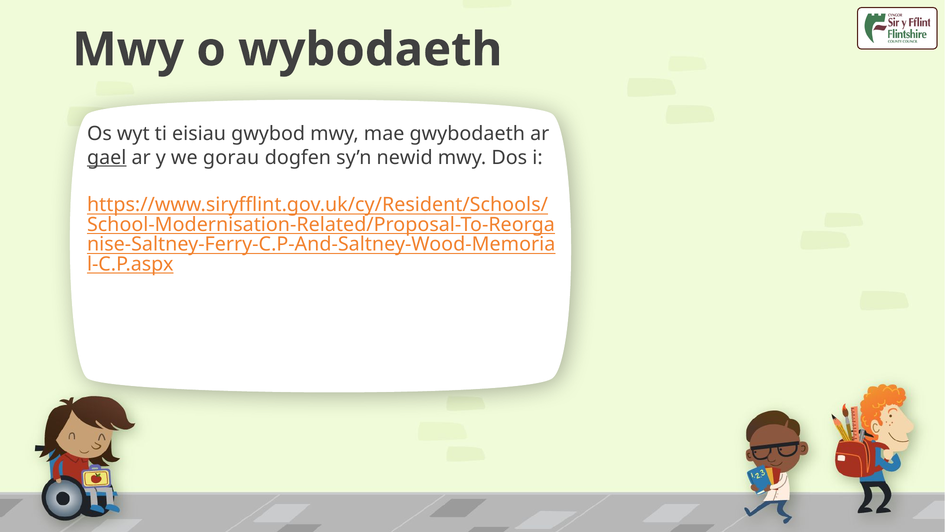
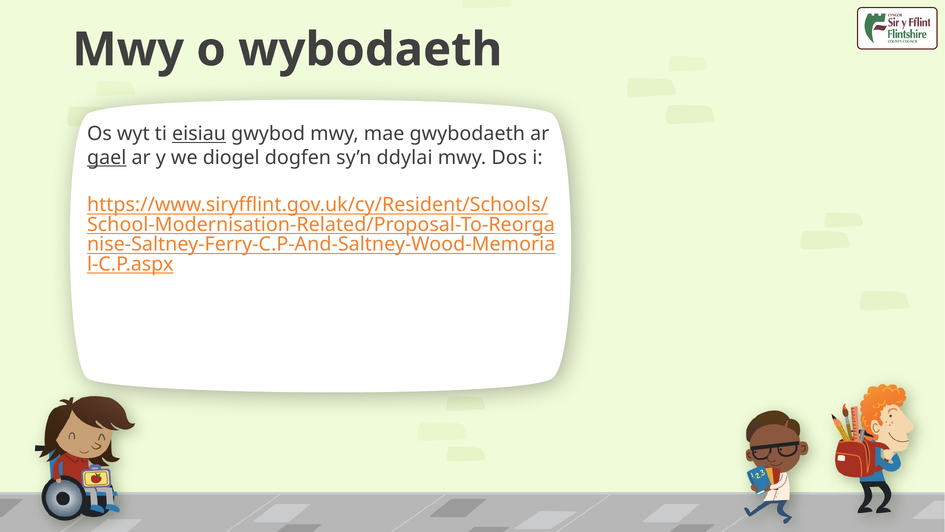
eisiau underline: none -> present (199, 134)
gorau: gorau -> diogel (231, 157)
newid: newid -> ddylai (405, 157)
